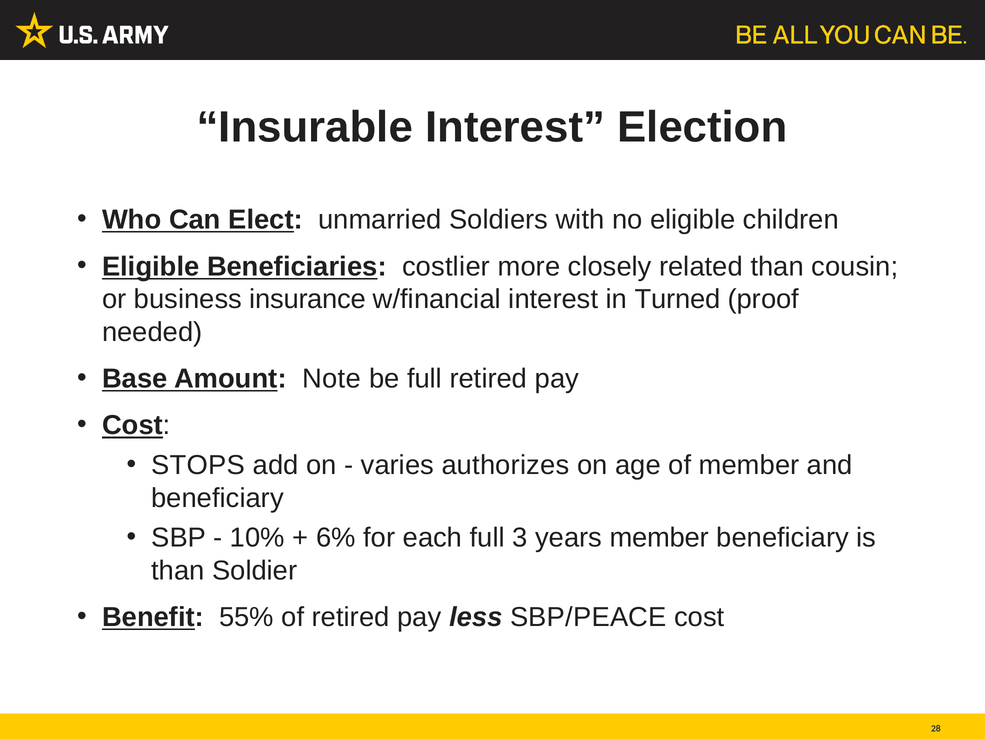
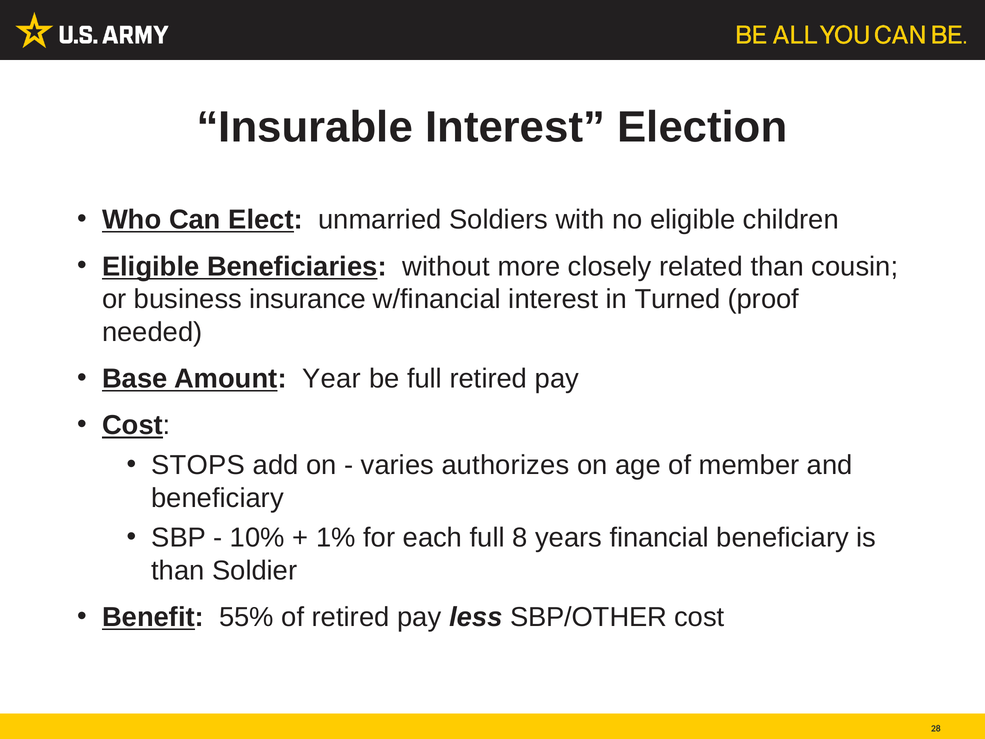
costlier: costlier -> without (446, 266)
Note: Note -> Year (332, 379)
6%: 6% -> 1% (336, 538)
3: 3 -> 8 (520, 538)
years member: member -> financial (659, 538)
SBP/PEACE: SBP/PEACE -> SBP/OTHER (589, 617)
